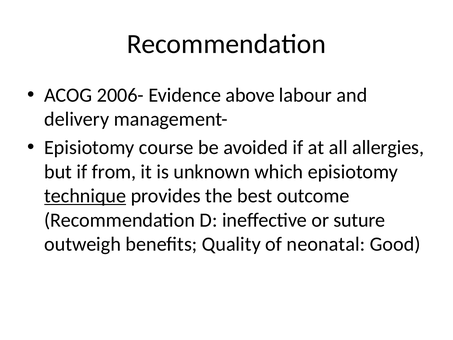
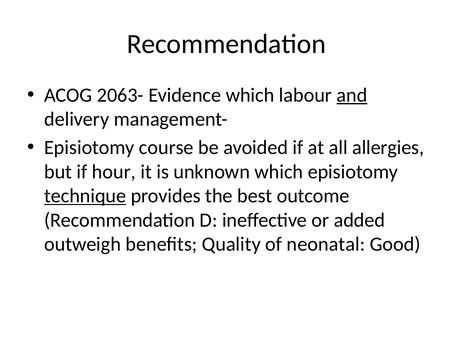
2006-: 2006- -> 2063- (120, 95)
Evidence above: above -> which (250, 95)
and underline: none -> present (352, 95)
from: from -> hour (114, 172)
suture: suture -> added (359, 220)
